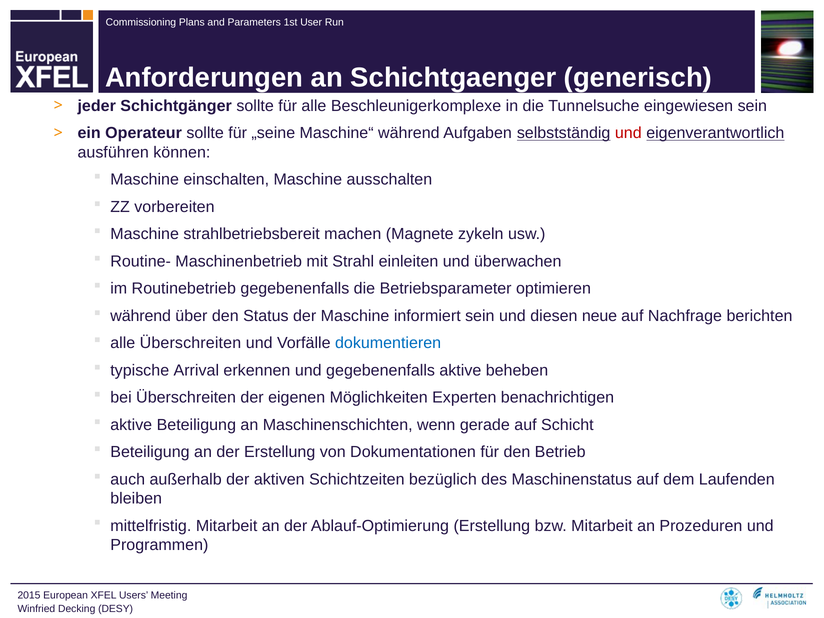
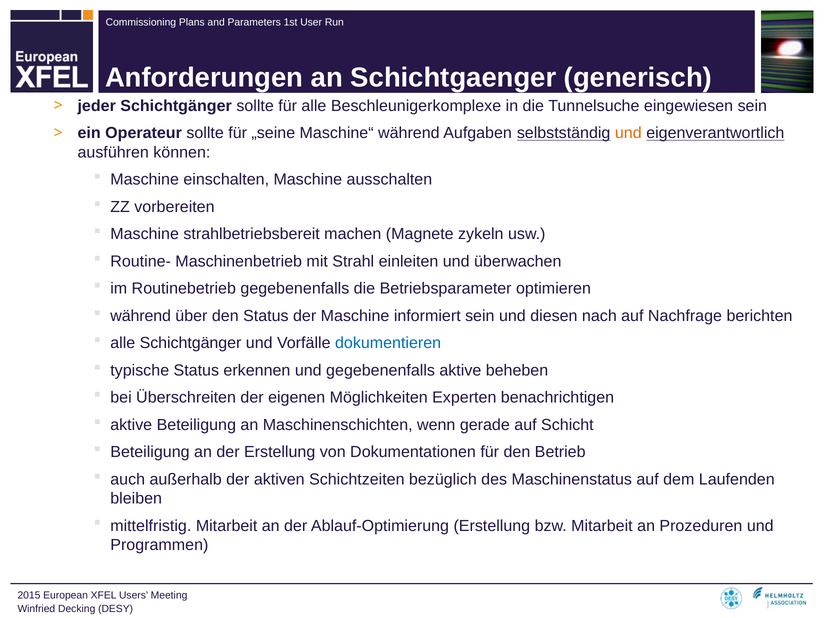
und colour: red -> orange (628, 133)
neue: neue -> nach (599, 316)
alle Überschreiten: Überschreiten -> Schichtgänger (191, 343)
typische Arrival: Arrival -> Status (196, 370)
